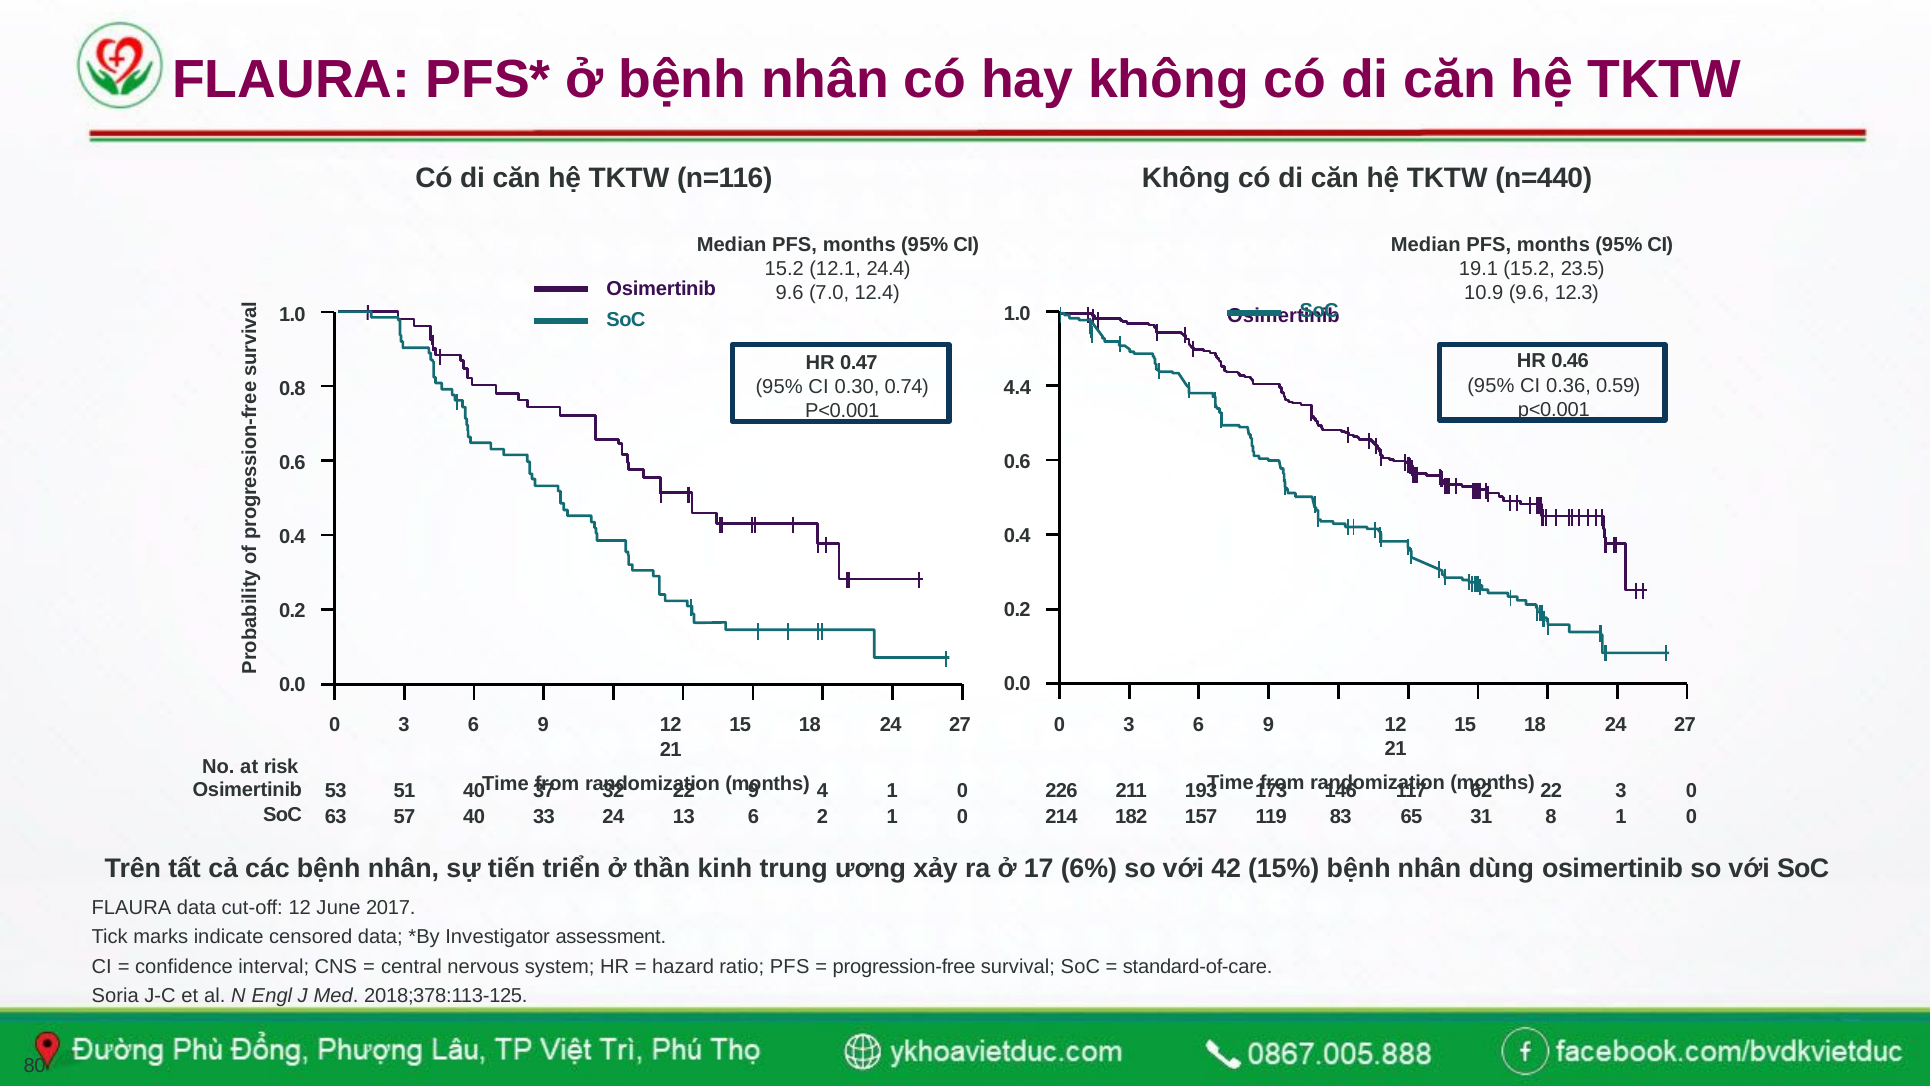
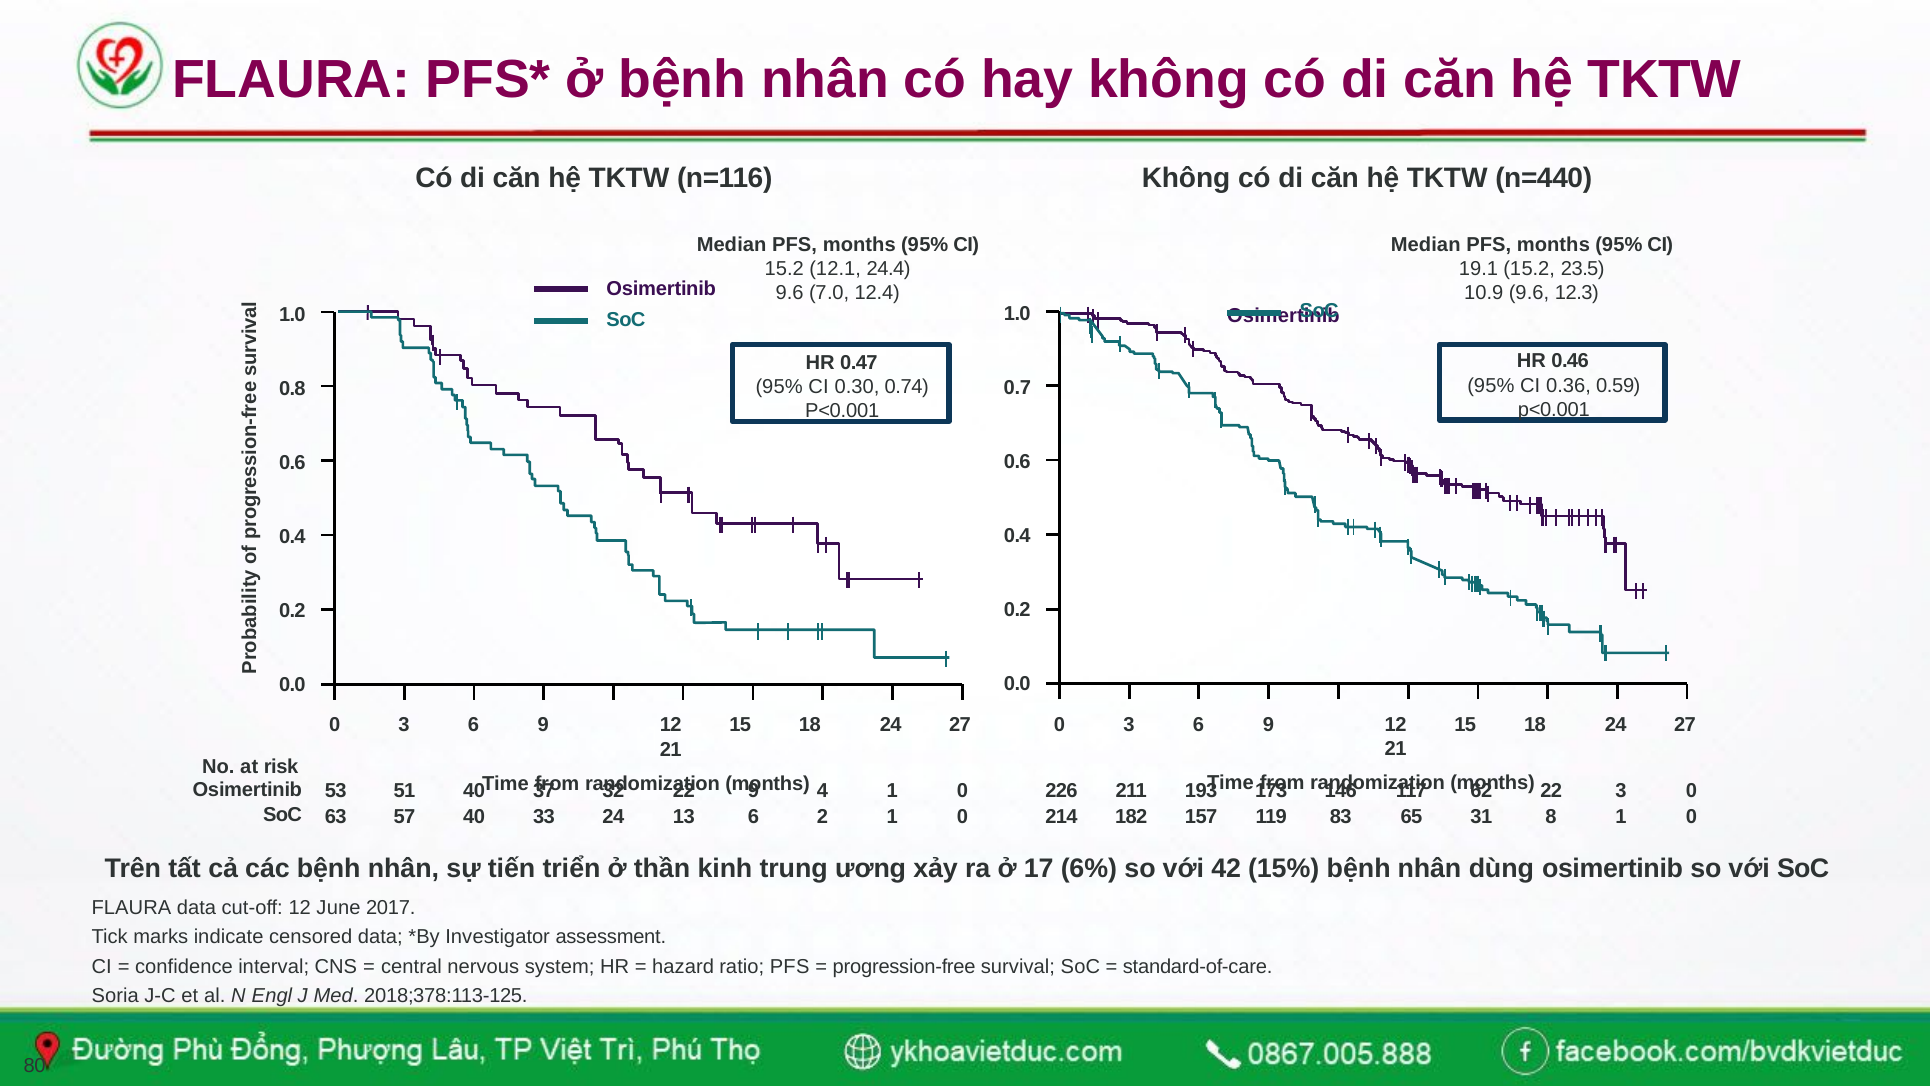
4.4: 4.4 -> 0.7 (1017, 388)
